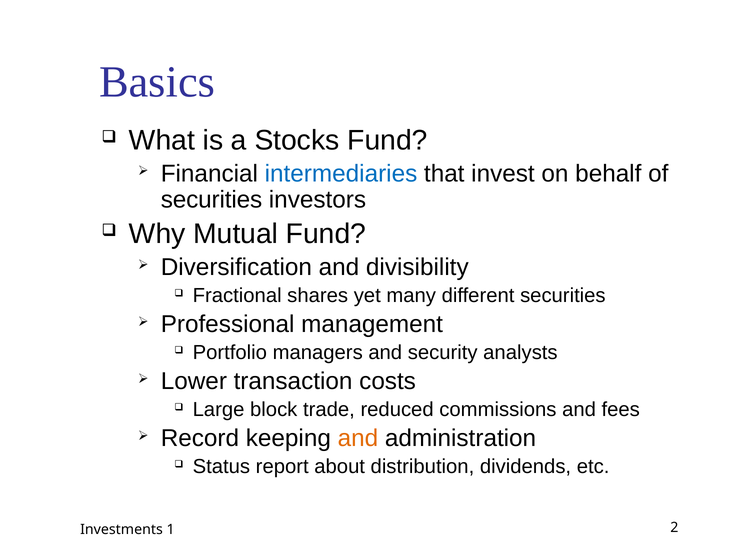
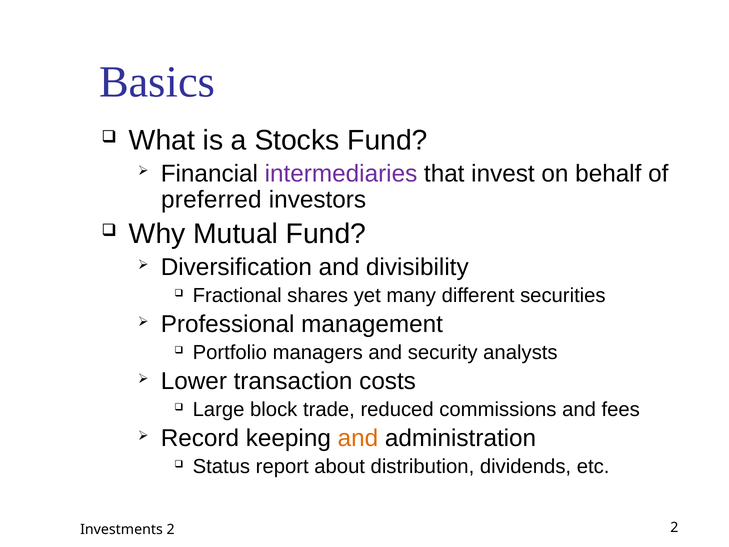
intermediaries colour: blue -> purple (341, 174)
securities: securities -> preferred (211, 200)
Investments 1: 1 -> 2 (171, 529)
